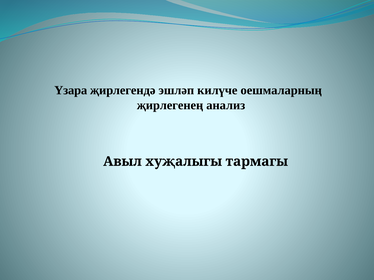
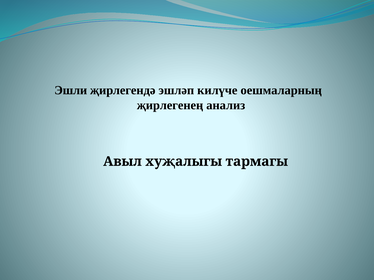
Үзара: Үзара -> Эшли (71, 90)
